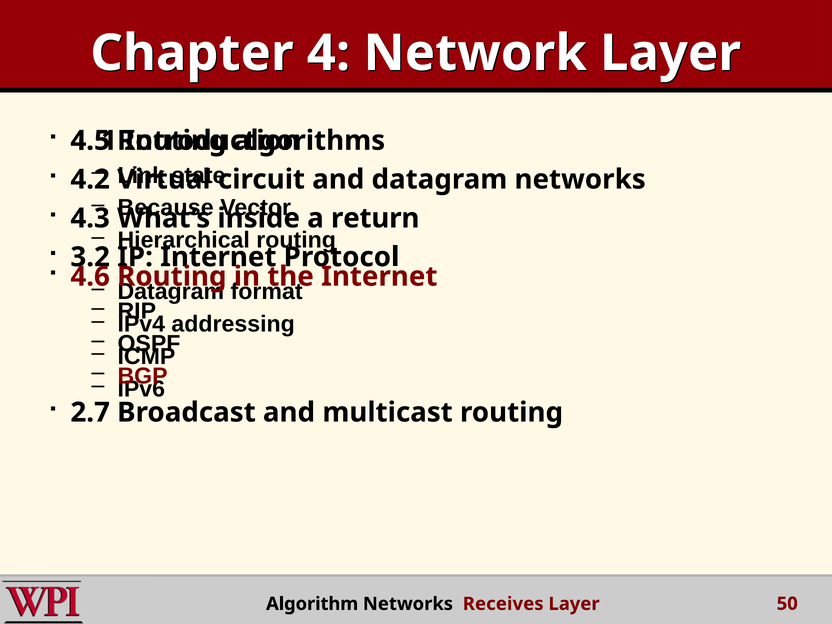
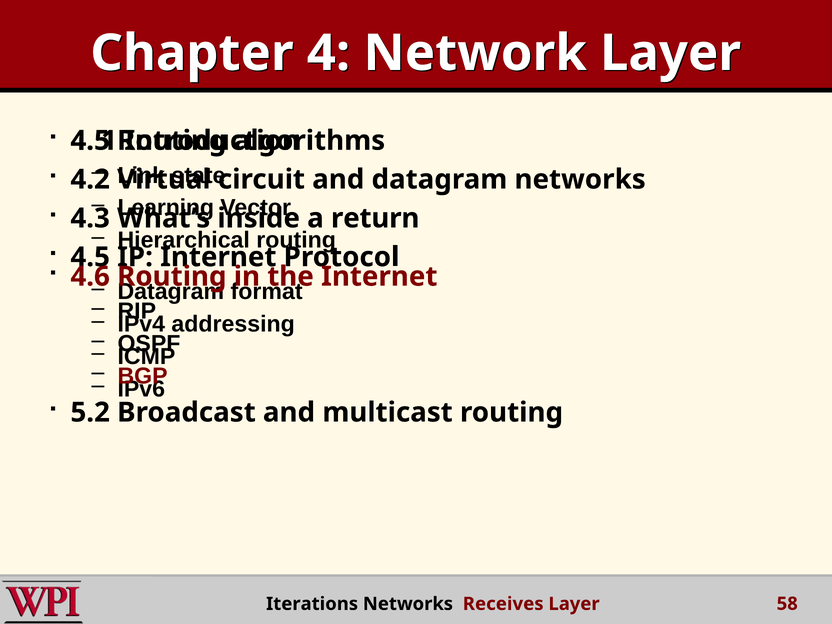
Because: Because -> Learning (166, 208)
3.2: 3.2 -> 4.5 (90, 257)
2.7: 2.7 -> 5.2 (90, 412)
Algorithm: Algorithm -> Iterations (312, 604)
50: 50 -> 58 (787, 604)
